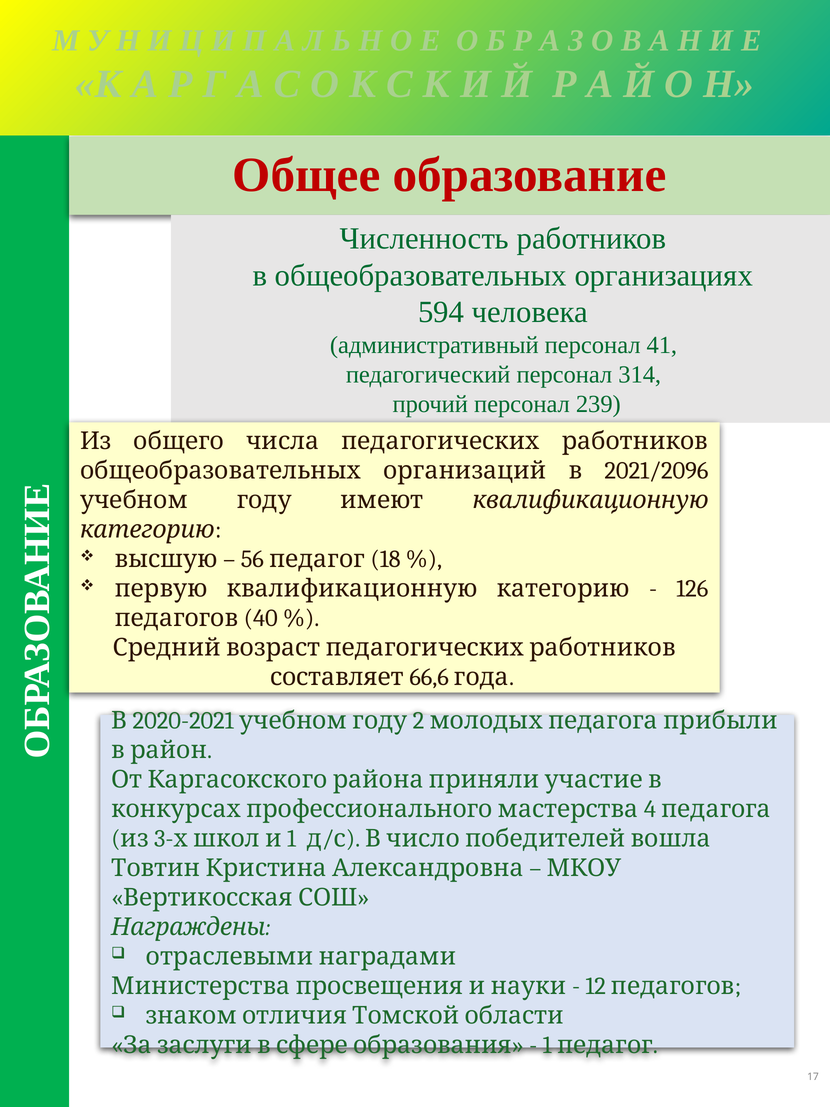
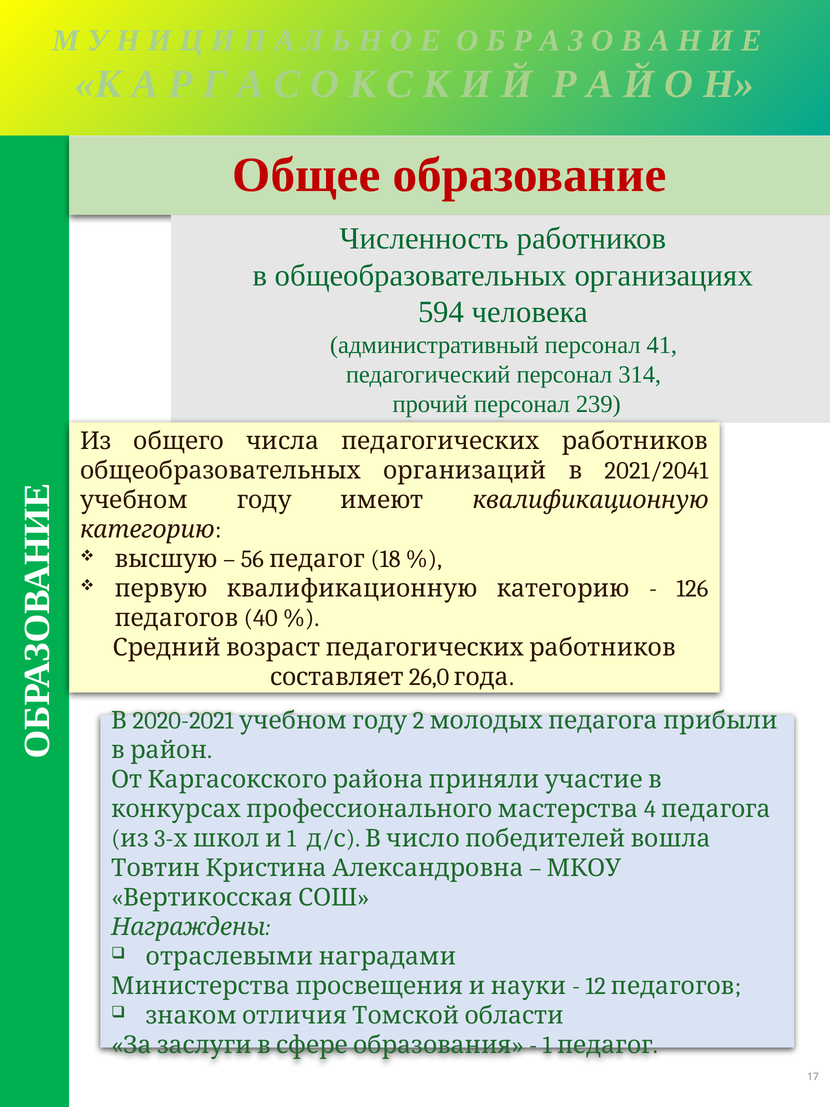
2021/2096: 2021/2096 -> 2021/2041 (656, 470)
66,6: 66,6 -> 26,0 (429, 677)
